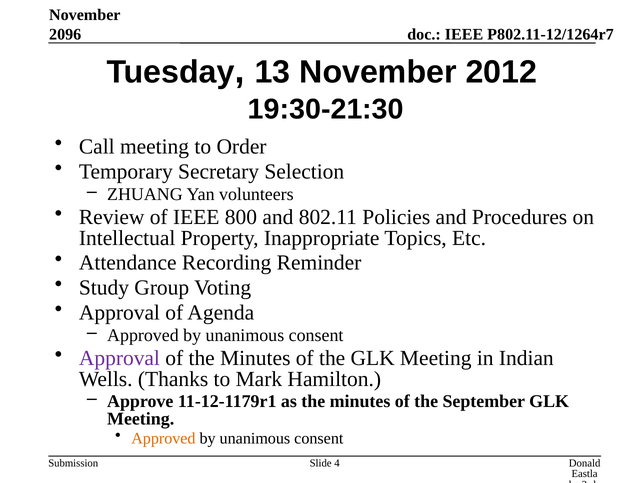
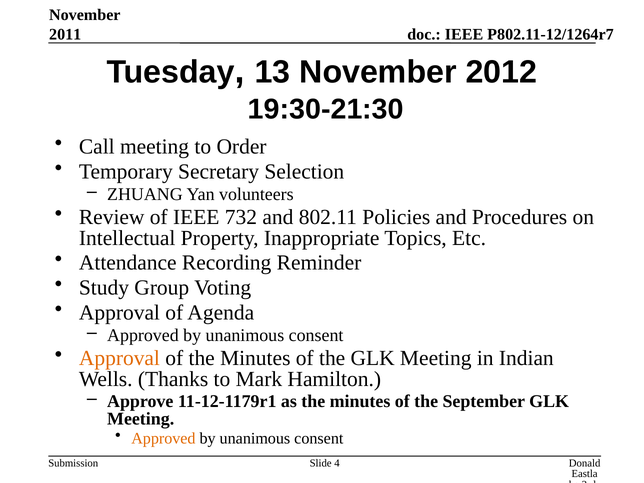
2096: 2096 -> 2011 (65, 34)
800: 800 -> 732 (241, 217)
Approval colour: purple -> orange (119, 358)
